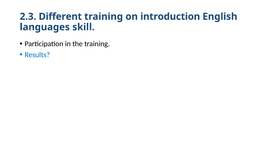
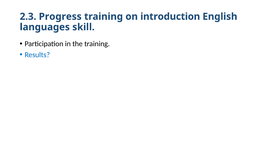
Different: Different -> Progress (60, 17)
